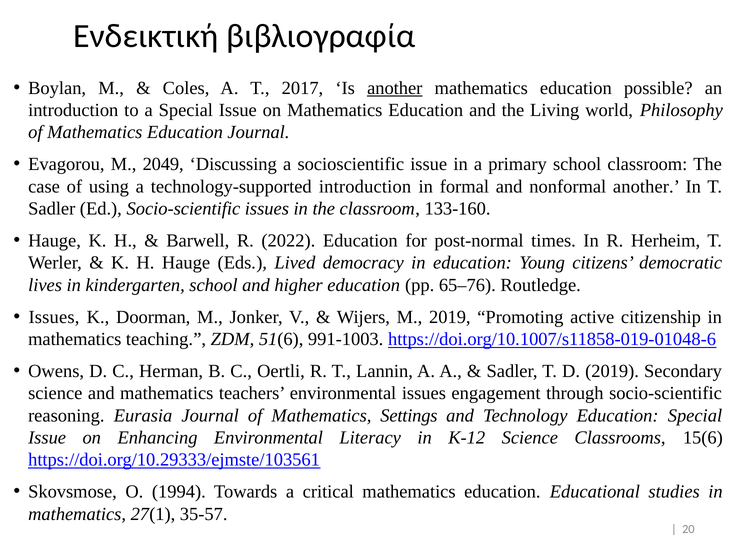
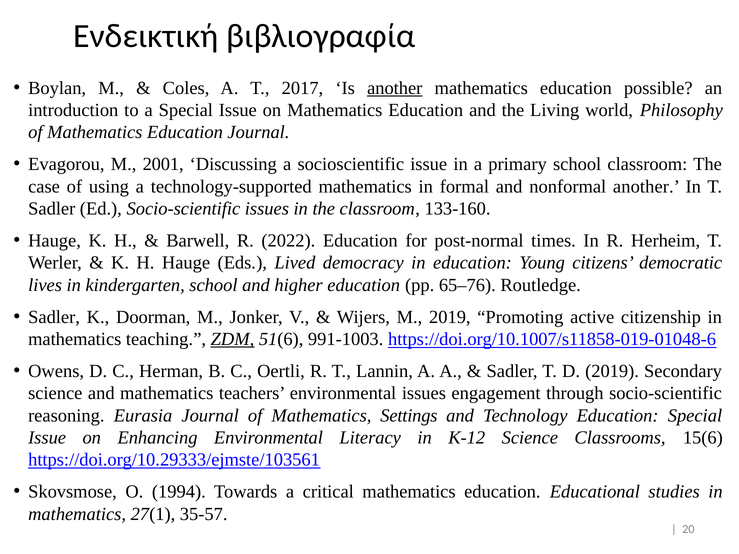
2049: 2049 -> 2001 (163, 164)
technology-supported introduction: introduction -> mathematics (365, 187)
Issues: Issues -> Sadler (54, 317)
ZDM underline: none -> present (233, 339)
